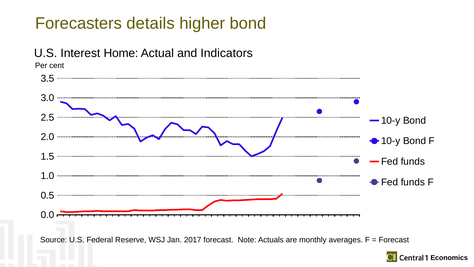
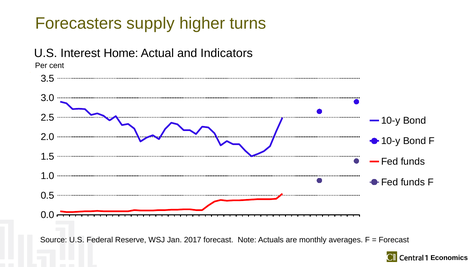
details: details -> supply (151, 23)
higher bond: bond -> turns (248, 23)
